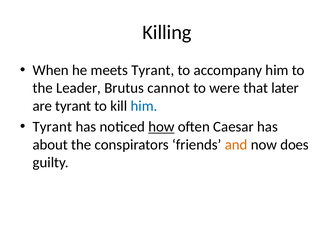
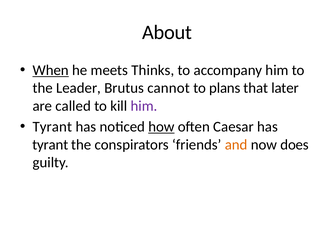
Killing: Killing -> About (167, 32)
When underline: none -> present (51, 70)
meets Tyrant: Tyrant -> Thinks (153, 70)
were: were -> plans (225, 88)
are tyrant: tyrant -> called (73, 106)
him colour: blue -> purple (144, 106)
about: about -> tyrant (50, 144)
